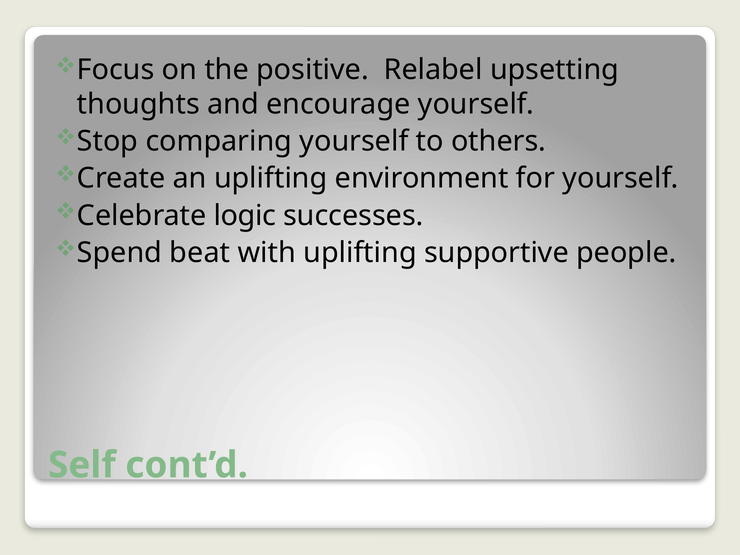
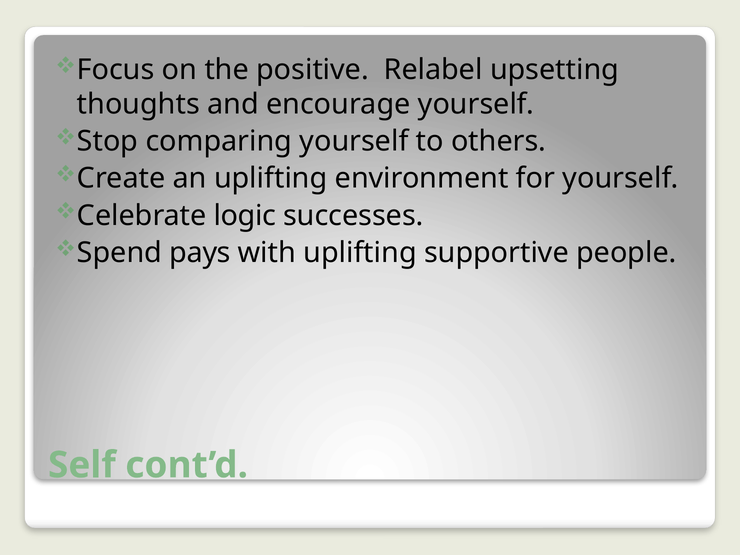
beat: beat -> pays (200, 253)
